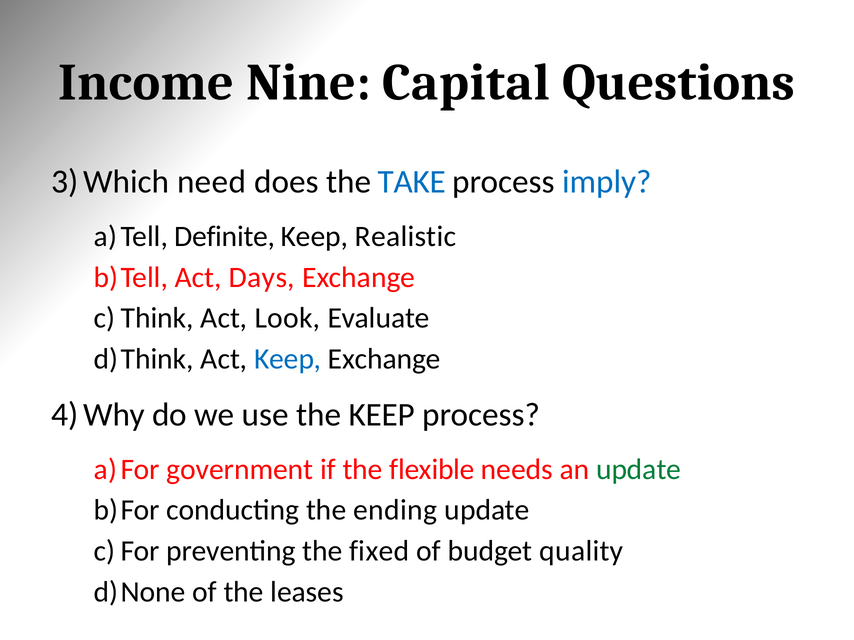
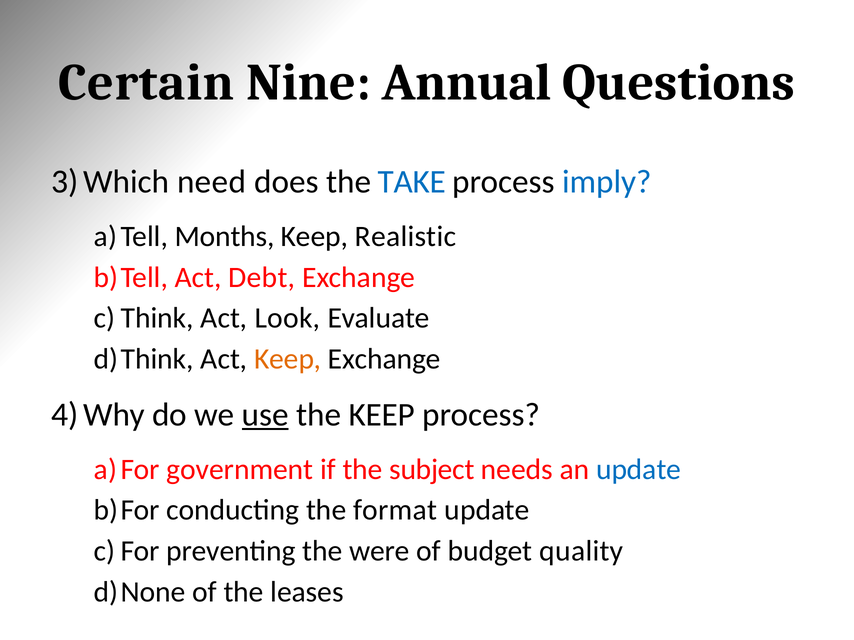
Income: Income -> Certain (146, 83)
Capital: Capital -> Annual (467, 83)
Definite: Definite -> Months (225, 237)
Days: Days -> Debt (262, 277)
Keep colour: blue -> orange (288, 359)
use underline: none -> present (265, 415)
flexible: flexible -> subject (432, 470)
update colour: green -> blue (639, 470)
ending: ending -> format (395, 511)
fixed: fixed -> were (379, 551)
